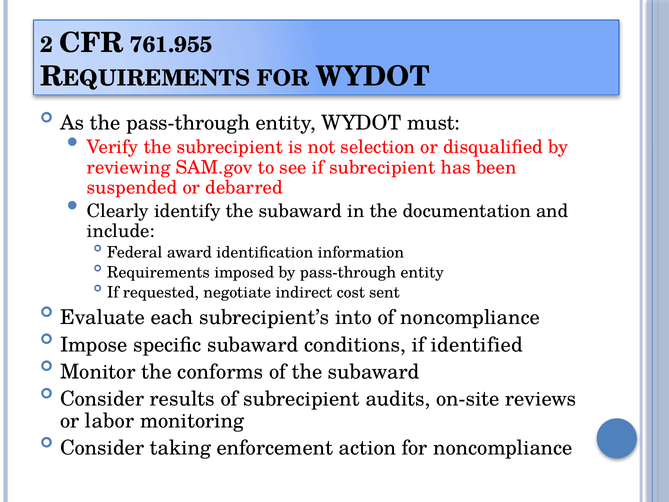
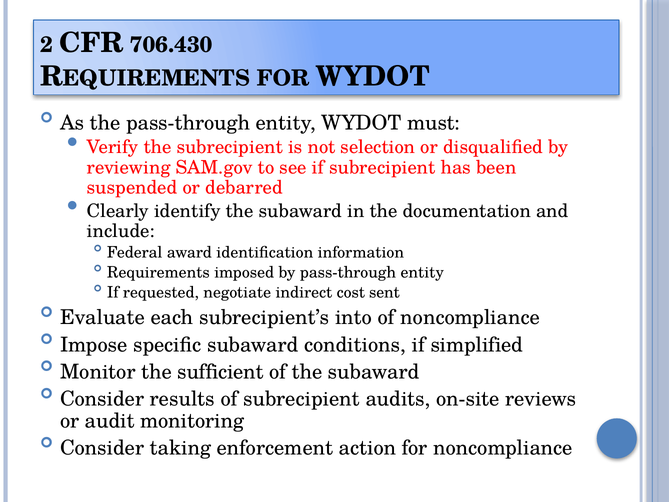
761.955: 761.955 -> 706.430 (171, 45)
identified: identified -> simplified (477, 345)
conforms: conforms -> sufficient (221, 372)
labor: labor -> audit (110, 421)
